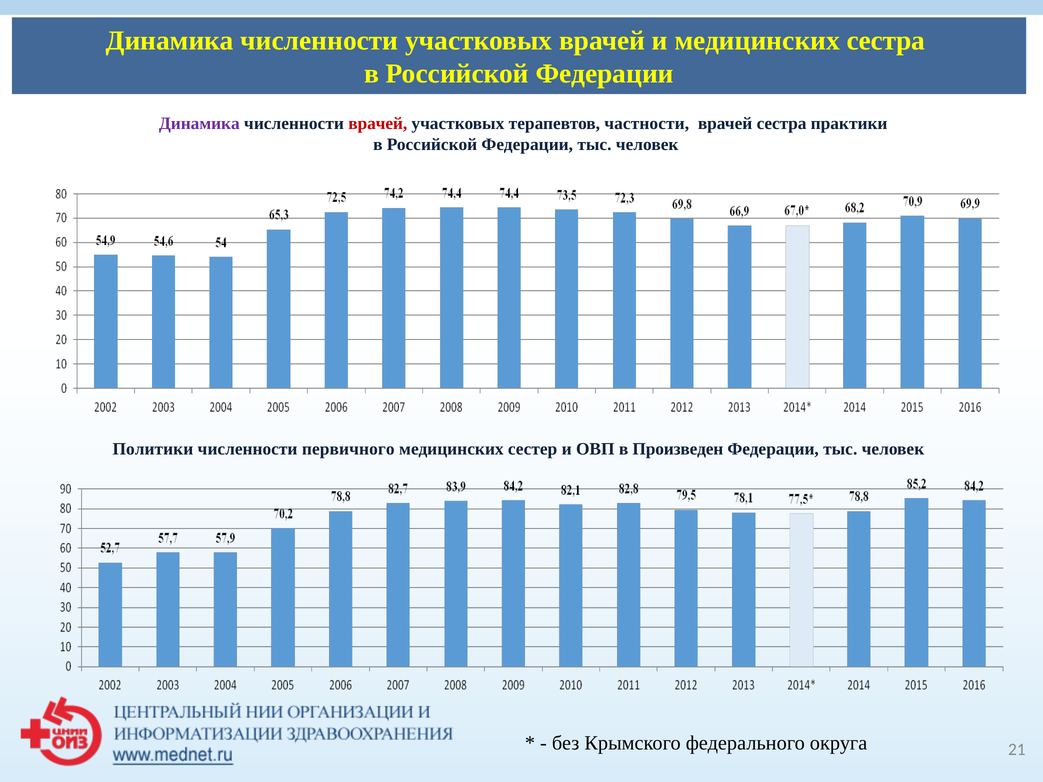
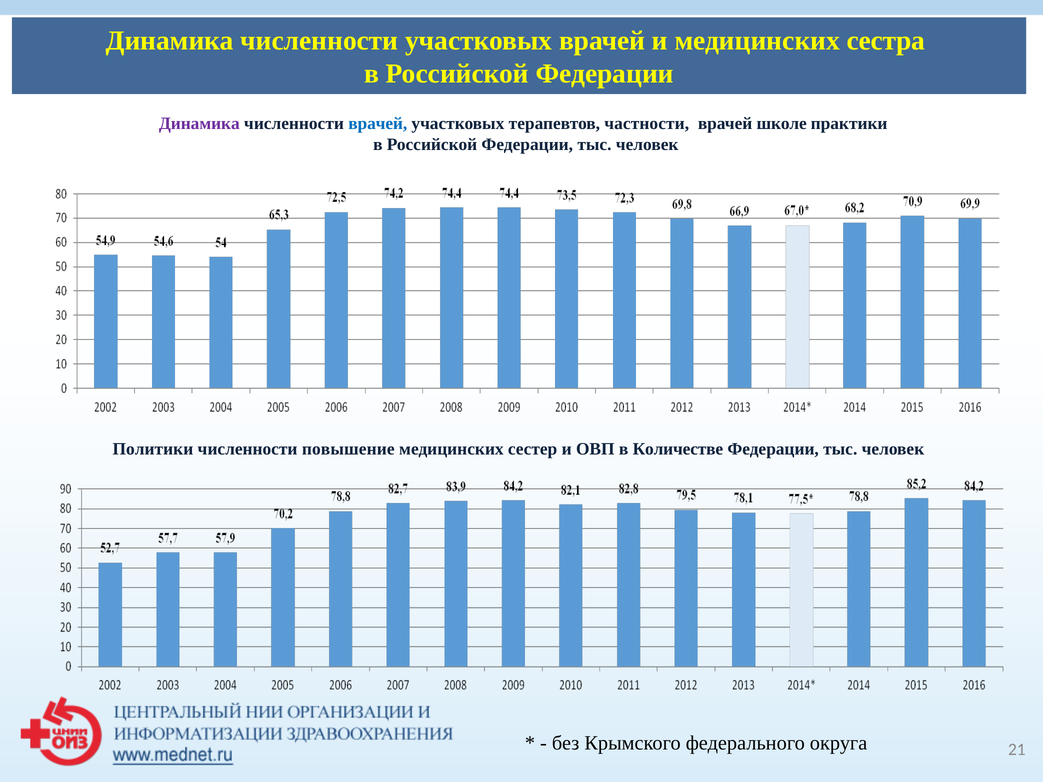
врачей colour: red -> blue (378, 124)
врачей сестра: сестра -> школе (782, 124)
первичного: первичного -> повышение (348, 449)
Произведен: Произведен -> Количестве (678, 449)
